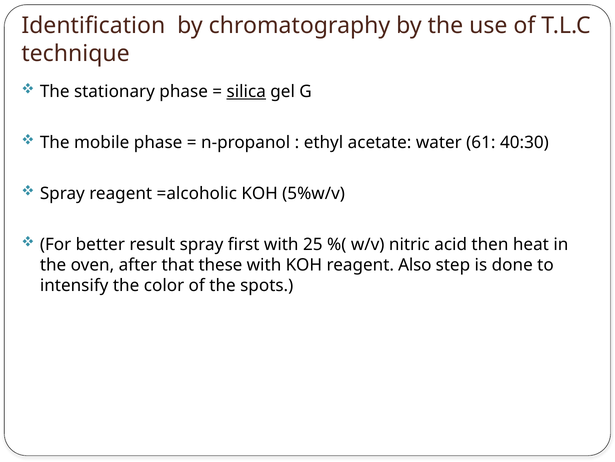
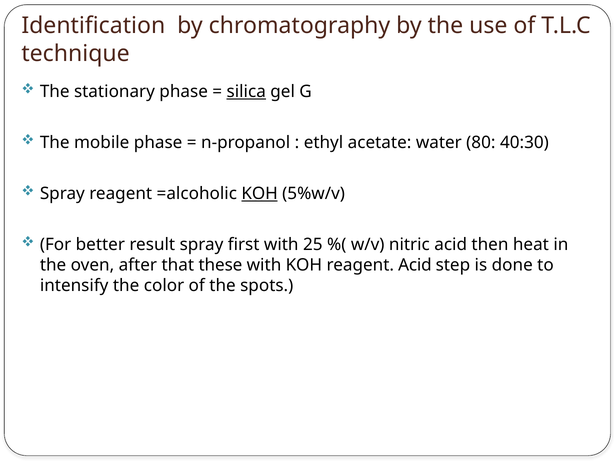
61: 61 -> 80 (481, 142)
KOH underline: none -> present (260, 193)
reagent Also: Also -> Acid (415, 265)
